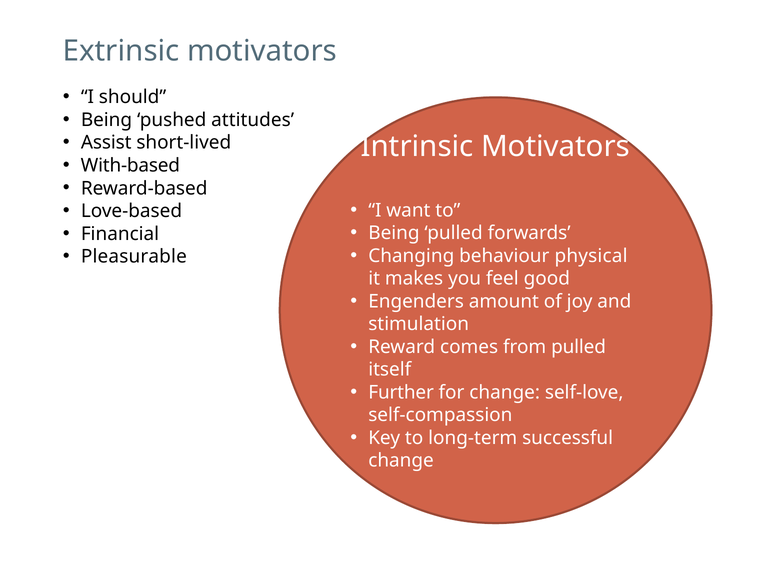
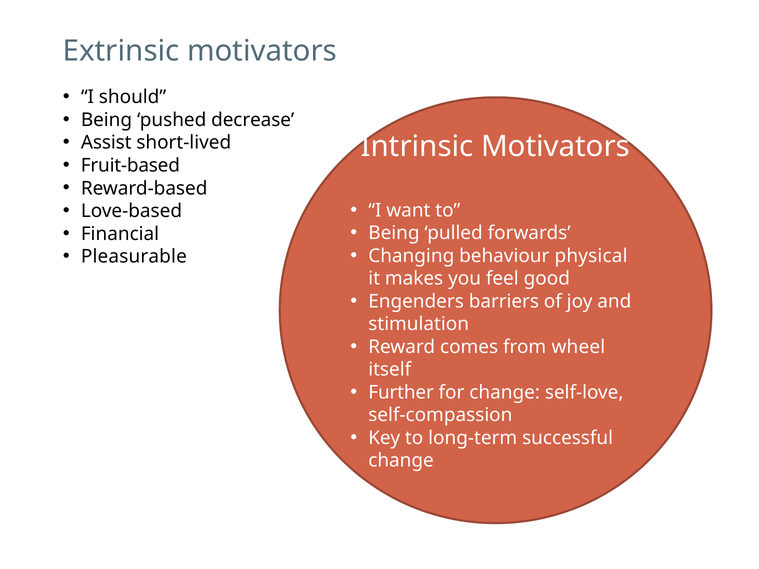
attitudes: attitudes -> decrease (253, 120)
With-based: With-based -> Fruit-based (130, 166)
amount: amount -> barriers (504, 302)
from pulled: pulled -> wheel (578, 347)
